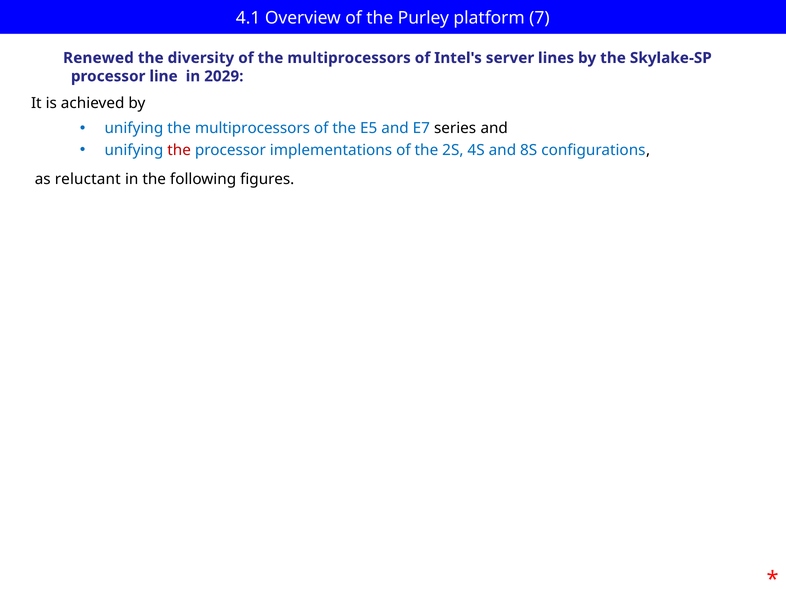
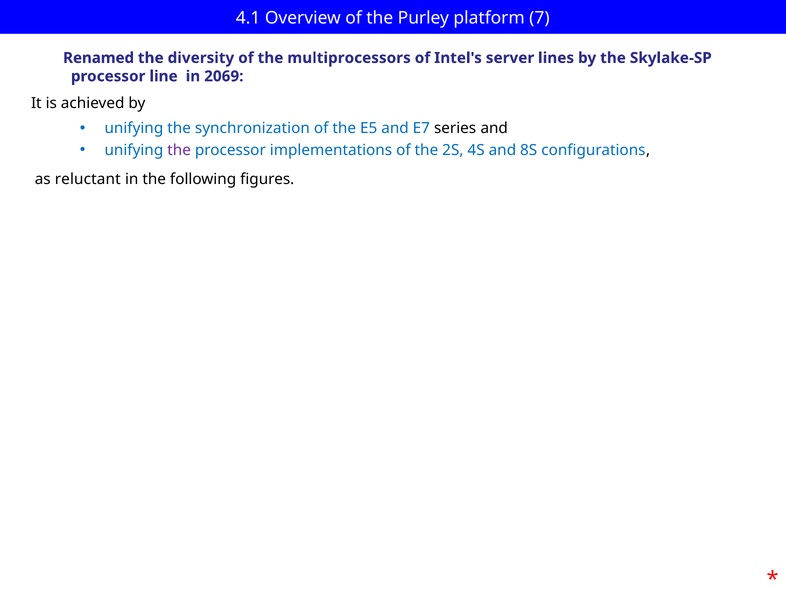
Renewed: Renewed -> Renamed (99, 58)
2029: 2029 -> 2069 (224, 76)
unifying the multiprocessors: multiprocessors -> synchronization (252, 129)
the colour: red -> purple (179, 150)
